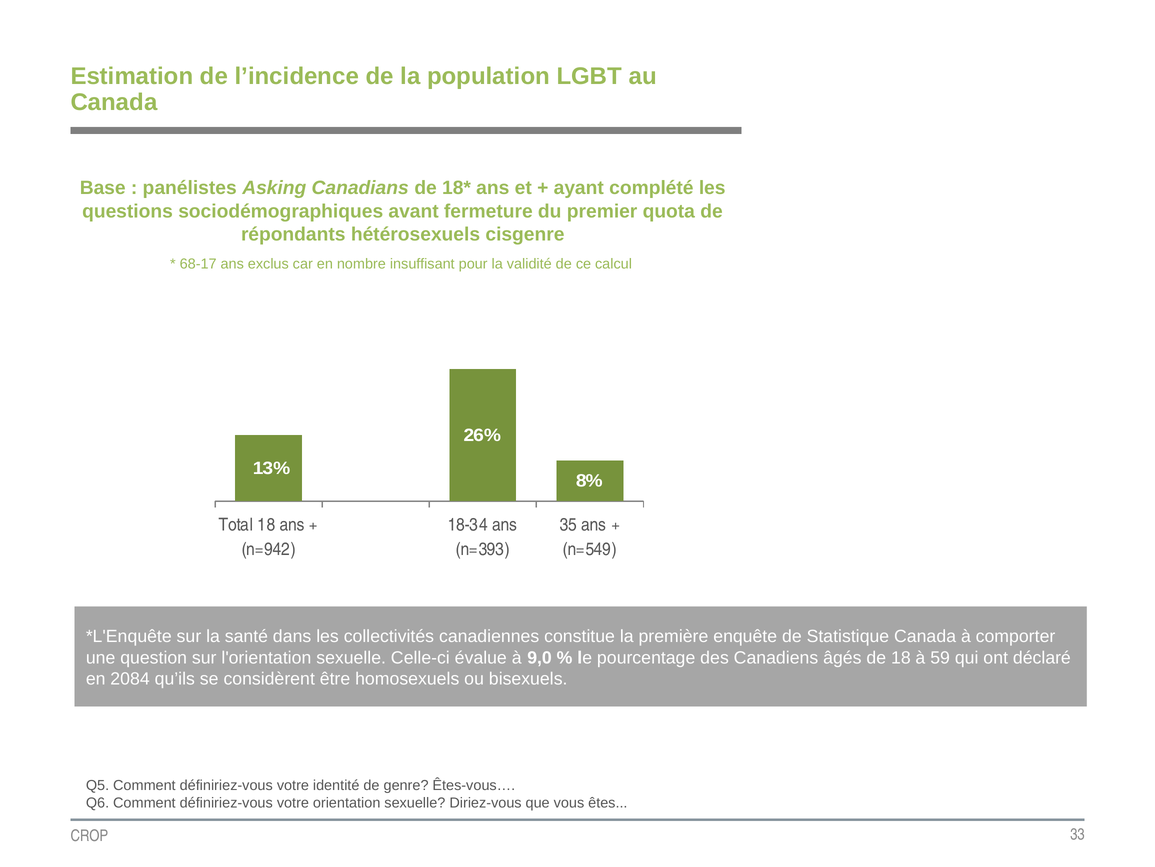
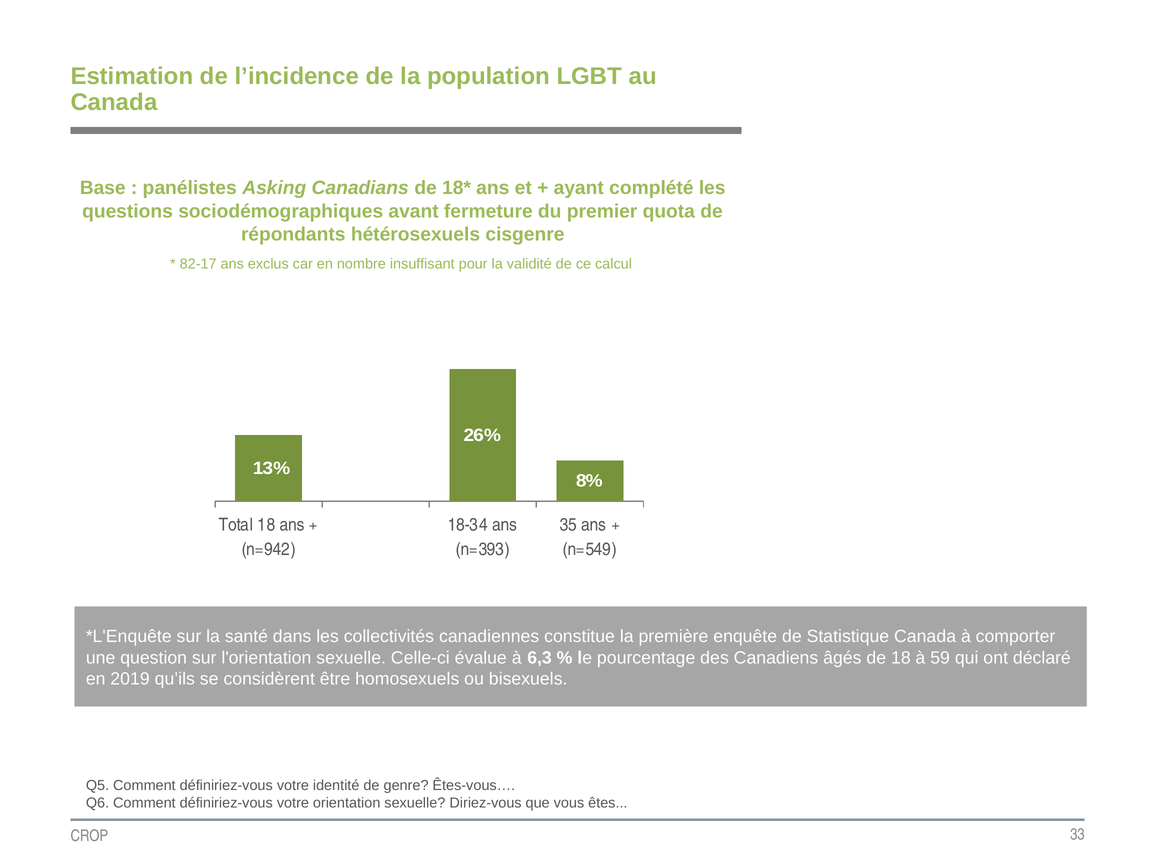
68-17: 68-17 -> 82-17 (198, 264)
9,0: 9,0 -> 6,3 (540, 657)
2084: 2084 -> 2019 (130, 678)
